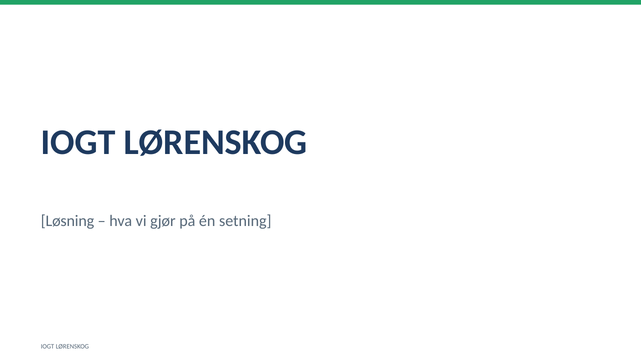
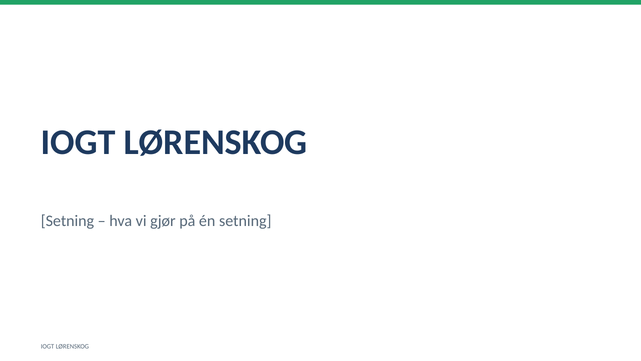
Løsning: Løsning -> Setning (67, 221)
